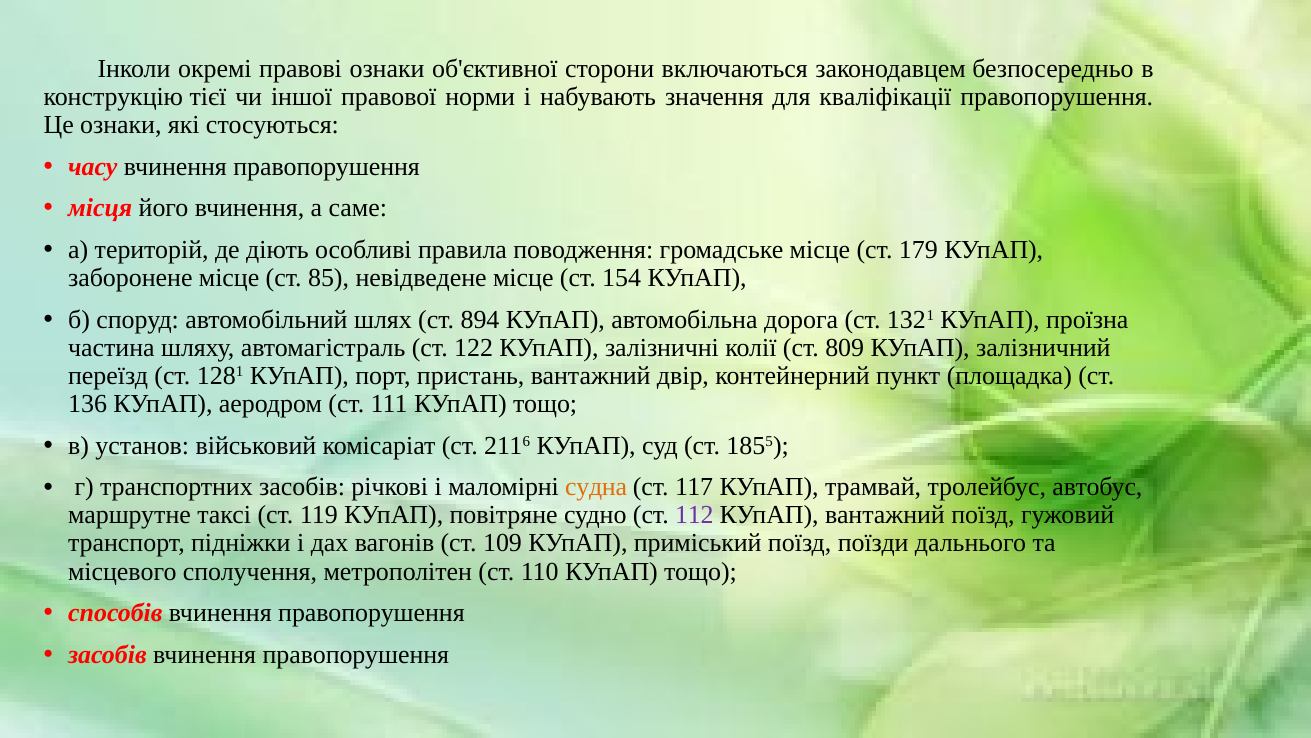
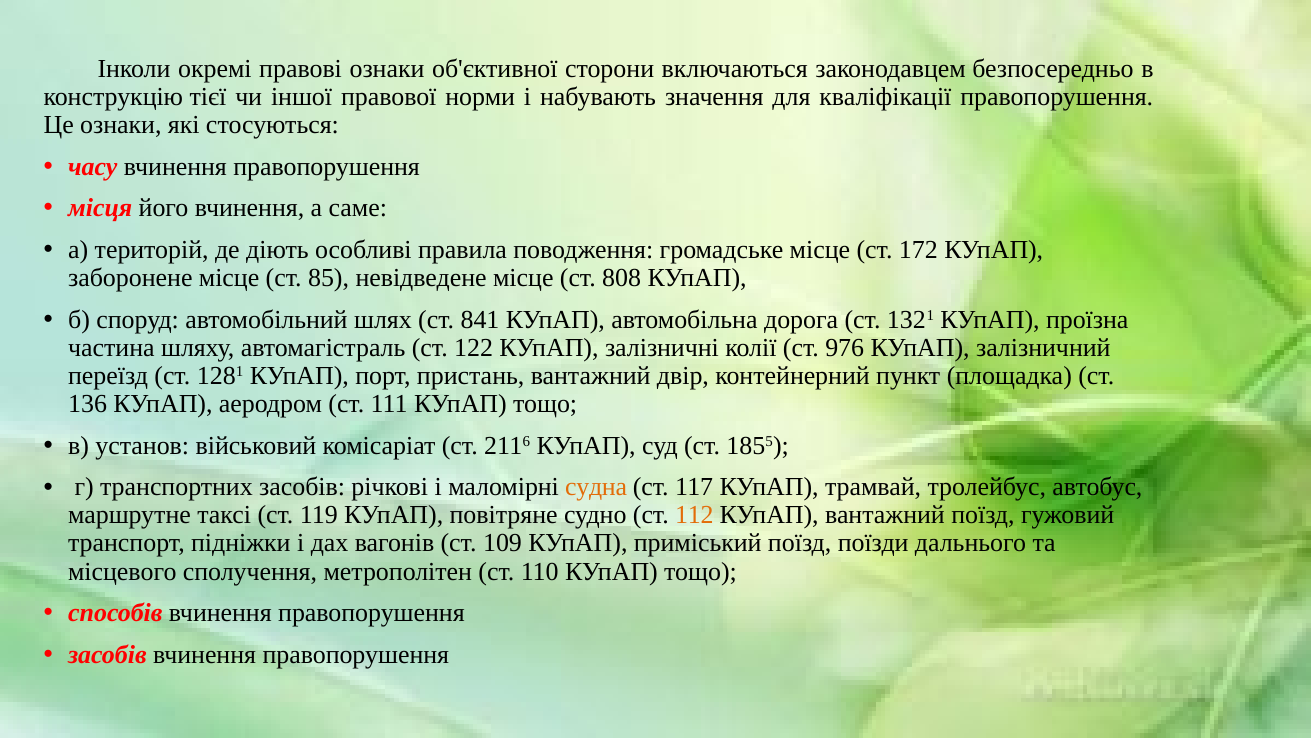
179: 179 -> 172 (918, 250)
154: 154 -> 808 (622, 278)
894: 894 -> 841 (480, 319)
809: 809 -> 976 (845, 347)
112 colour: purple -> orange (694, 515)
